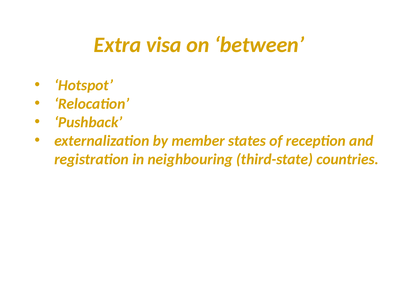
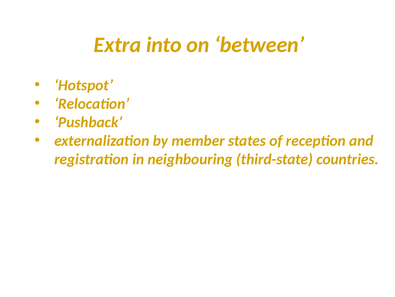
visa: visa -> into (164, 45)
